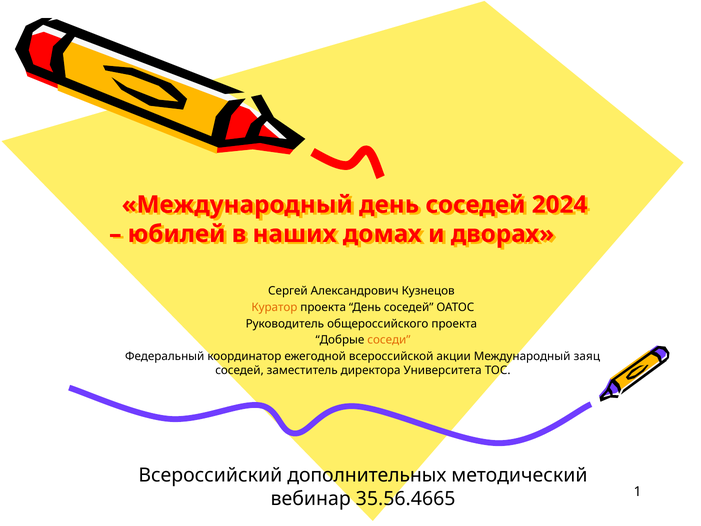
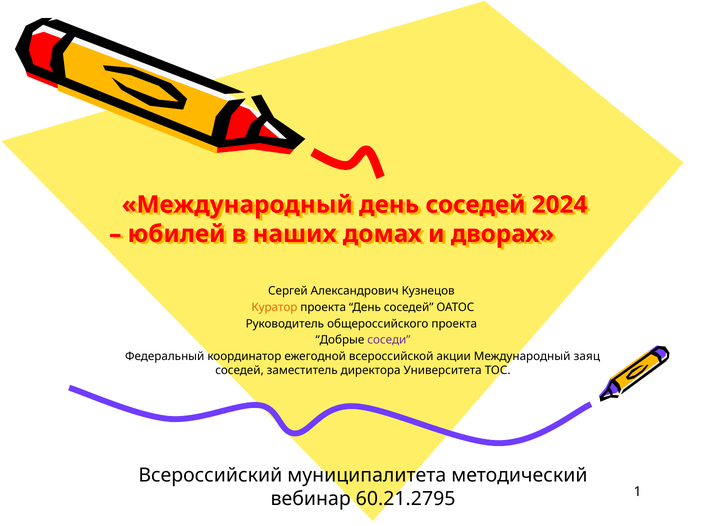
соседи colour: orange -> purple (389, 340)
дополнительных: дополнительных -> муниципалитета (367, 475)
35.56.4665: 35.56.4665 -> 60.21.2795 (406, 499)
